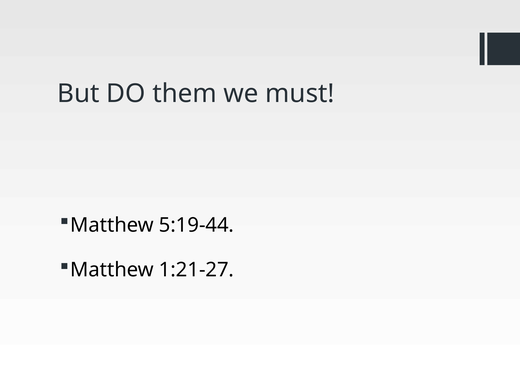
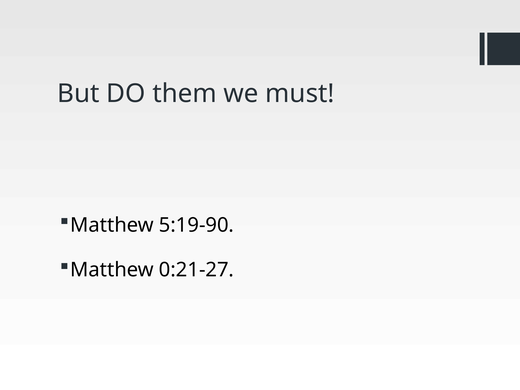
5:19-44: 5:19-44 -> 5:19-90 (197, 225)
1:21-27: 1:21-27 -> 0:21-27 (197, 270)
